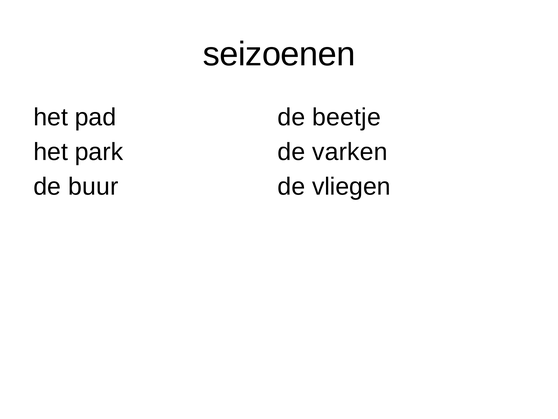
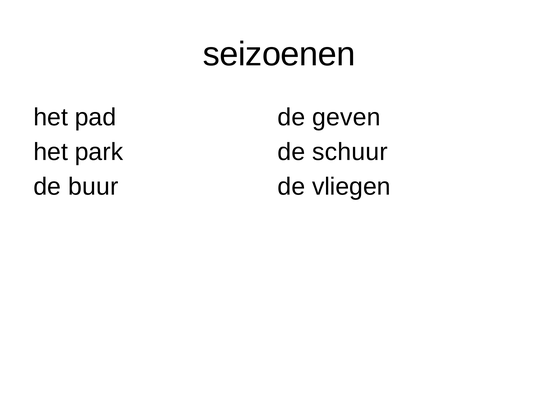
beetje: beetje -> geven (346, 117)
varken: varken -> schuur (350, 152)
